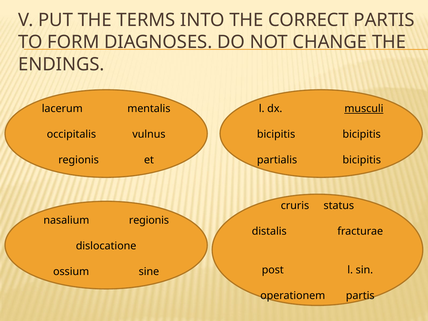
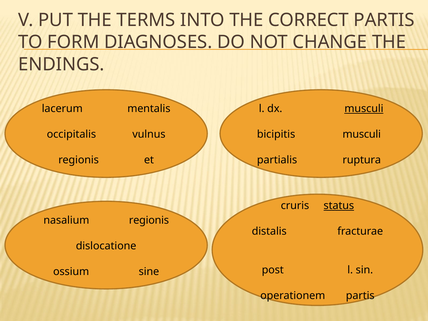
bicipitis bicipitis: bicipitis -> musculi (362, 134)
partialis bicipitis: bicipitis -> ruptura (362, 160)
status underline: none -> present (339, 206)
